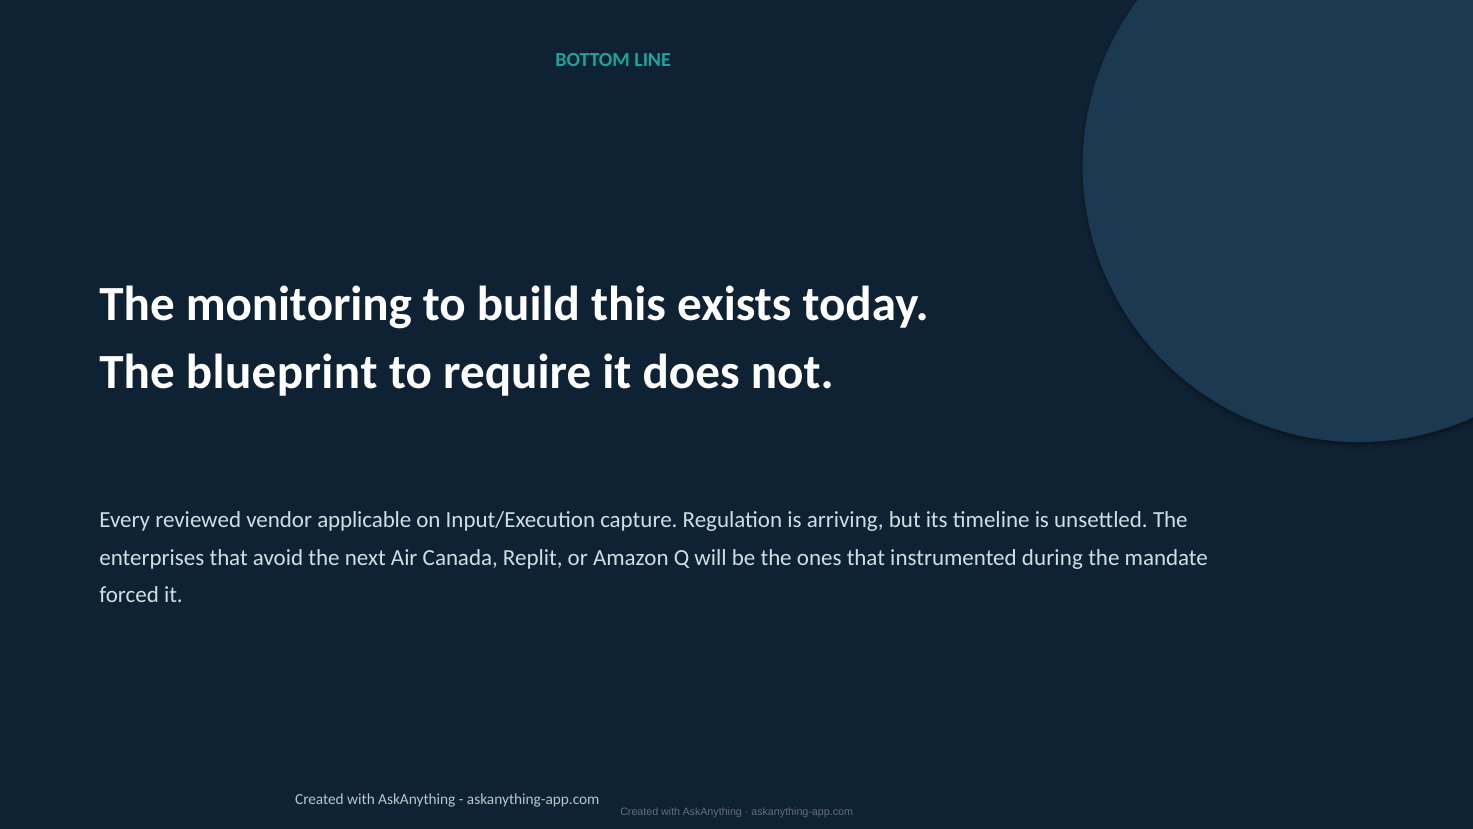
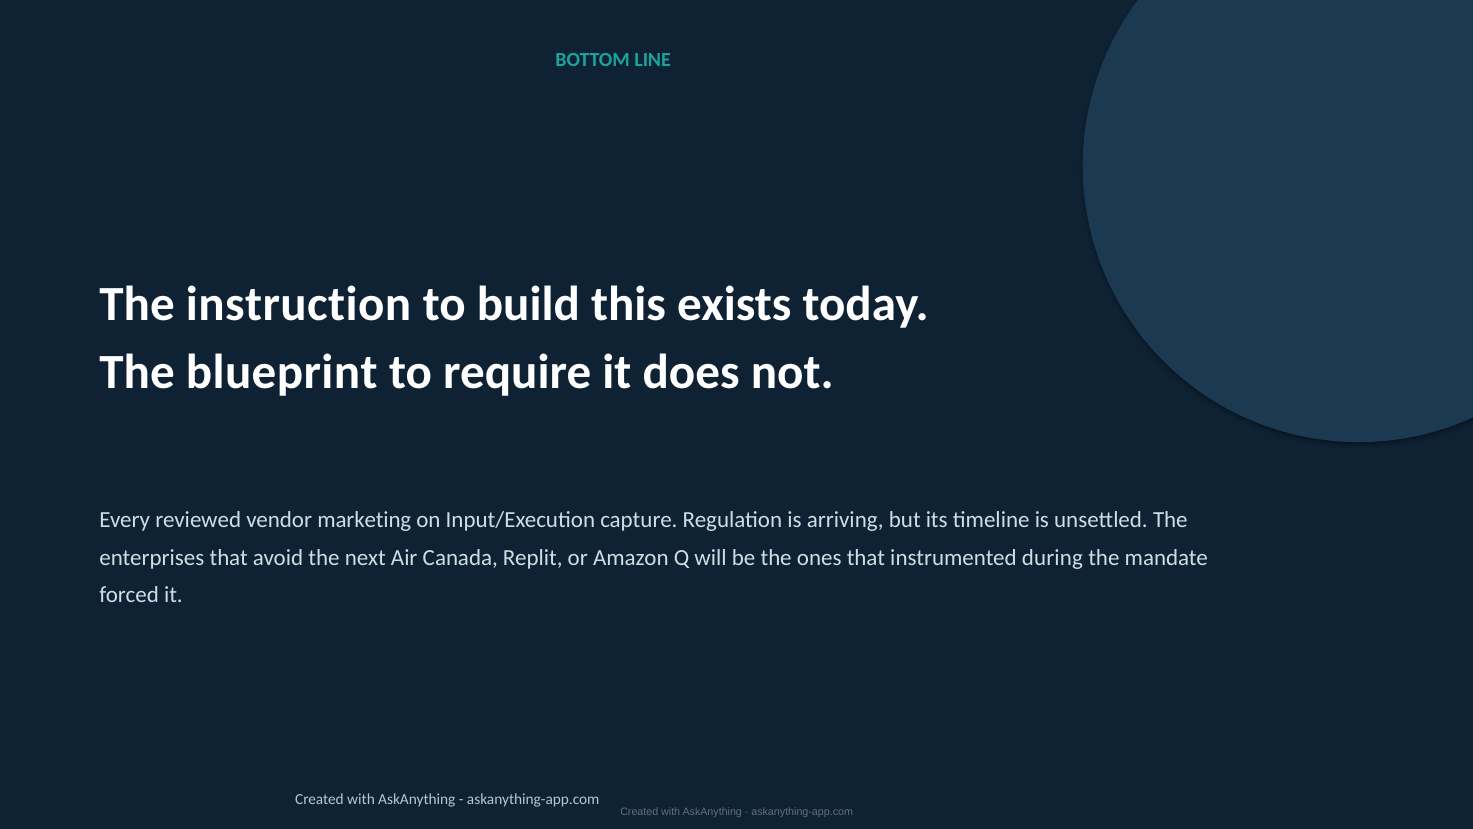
monitoring: monitoring -> instruction (299, 305)
applicable: applicable -> marketing (364, 520)
